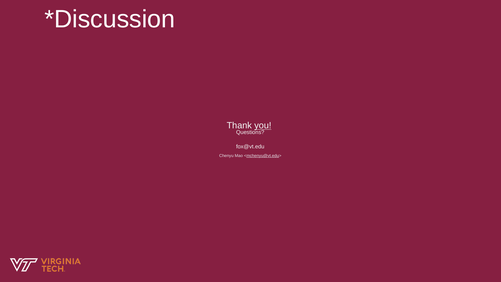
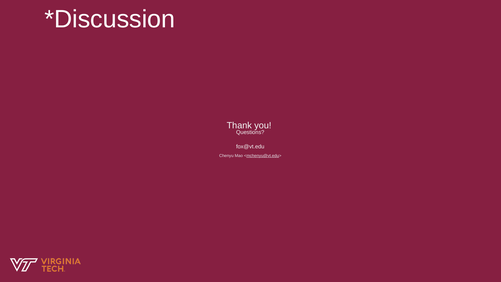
you underline: present -> none (263, 126)
